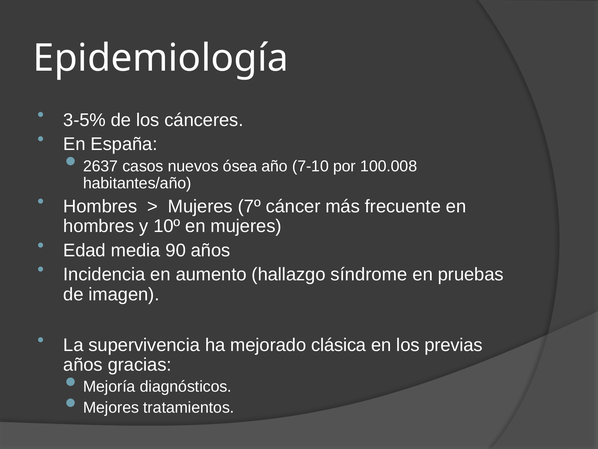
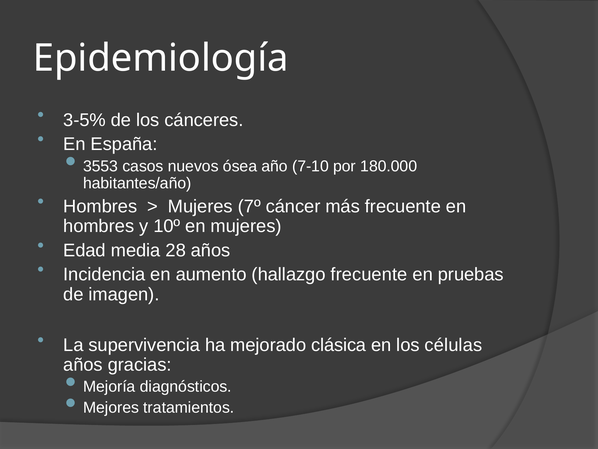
2637: 2637 -> 3553 (101, 166)
100.008: 100.008 -> 180.000 (389, 166)
90: 90 -> 28 (176, 250)
hallazgo síndrome: síndrome -> frecuente (369, 274)
previas: previas -> células (453, 345)
